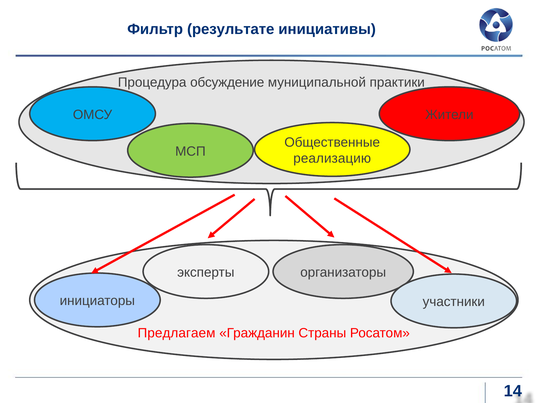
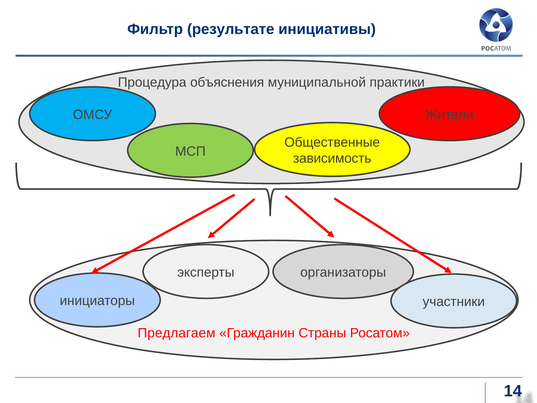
обсуждение: обсуждение -> объяснения (227, 82)
реализацию: реализацию -> зависимость (332, 158)
